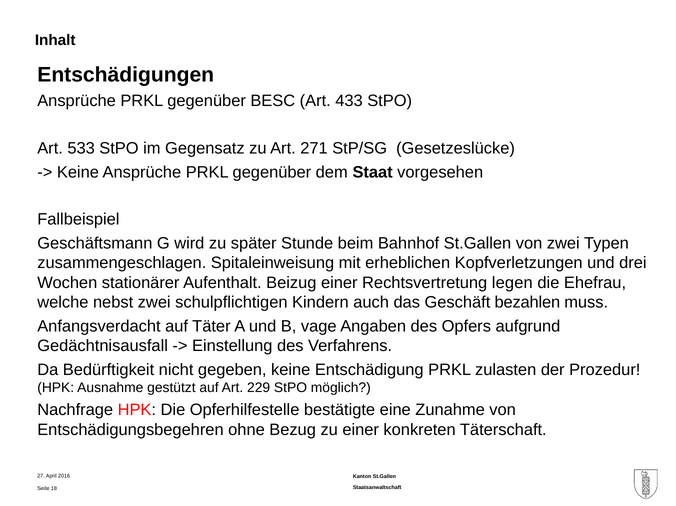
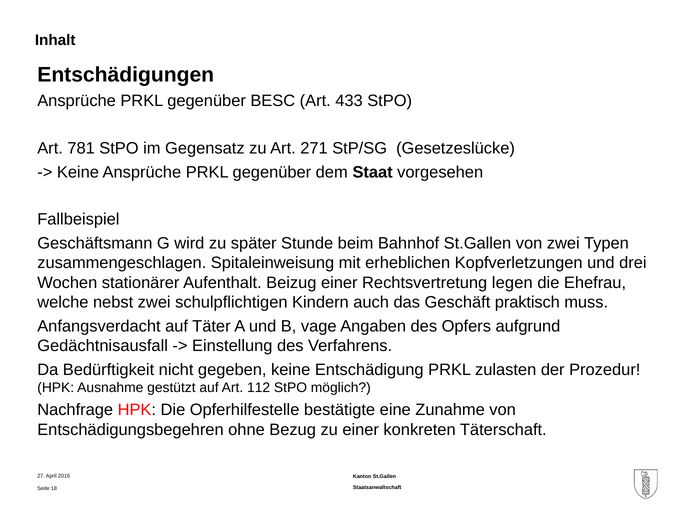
533: 533 -> 781 (81, 148)
bezahlen: bezahlen -> praktisch (527, 303)
229: 229 -> 112 (259, 388)
